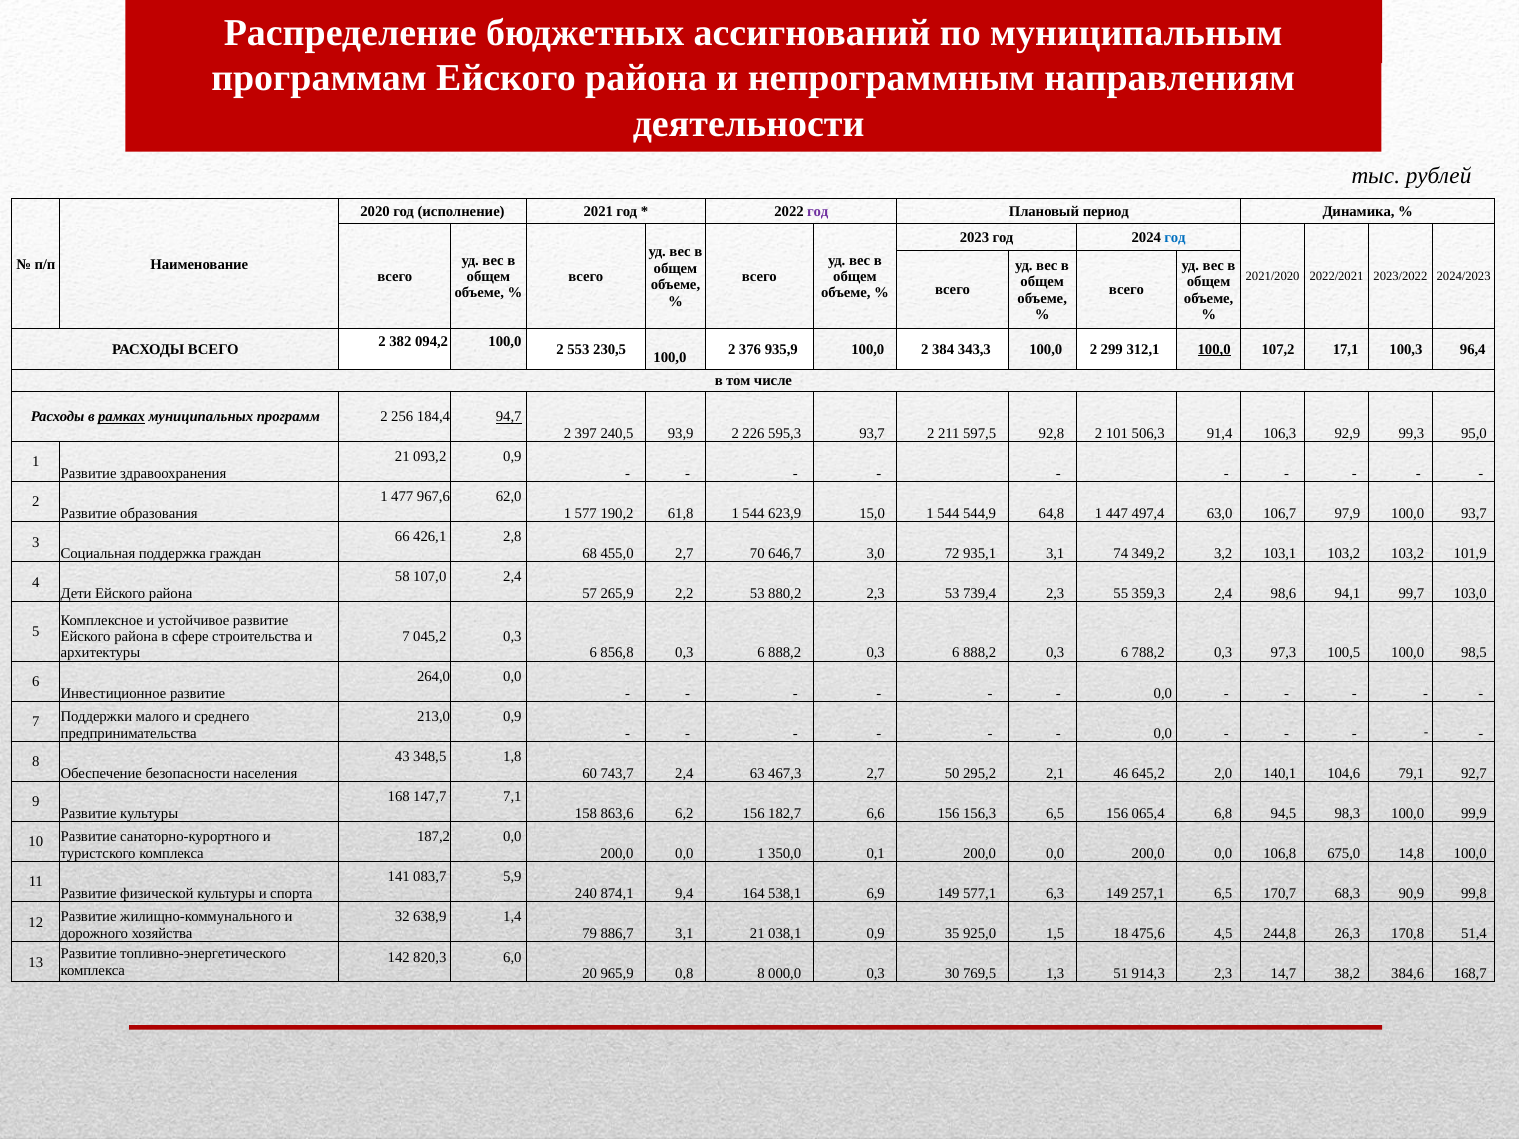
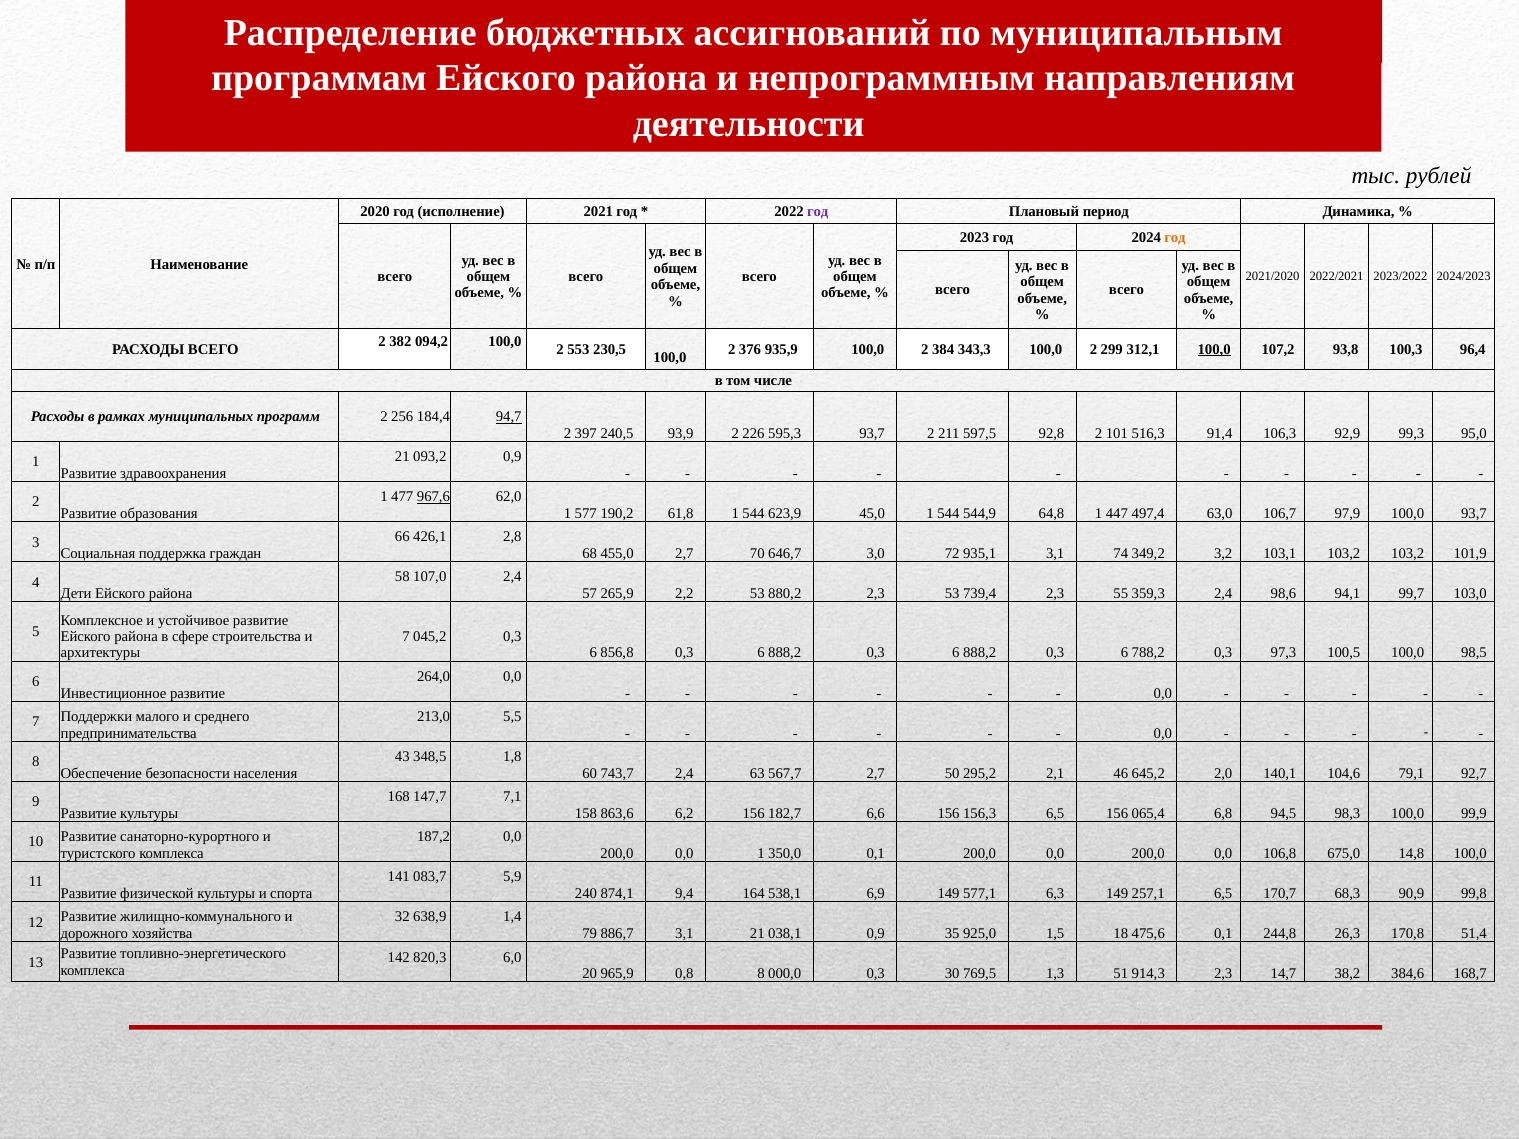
год colour: blue -> orange (1175, 237)
17,1: 17,1 -> 93,8 (1346, 350)
рамках underline: present -> none (122, 417)
506,3: 506,3 -> 516,3 (1148, 433)
967,6 underline: none -> present (433, 497)
15,0: 15,0 -> 45,0 (872, 514)
213,0 0,9: 0,9 -> 5,5 (512, 717)
467,3: 467,3 -> 567,7 (785, 773)
475,6 4,5: 4,5 -> 0,1 (1223, 934)
